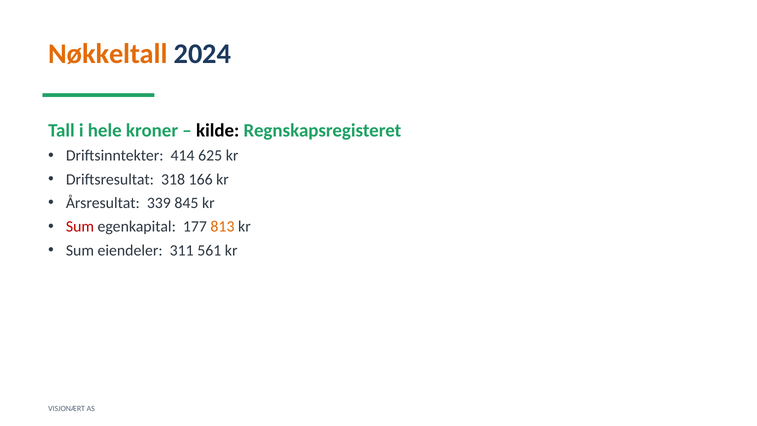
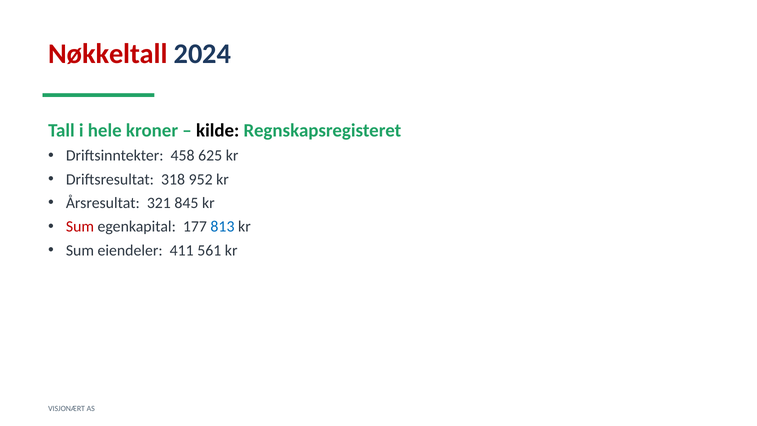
Nøkkeltall colour: orange -> red (108, 54)
414: 414 -> 458 (183, 156)
166: 166 -> 952 (201, 179)
339: 339 -> 321 (159, 203)
813 colour: orange -> blue (222, 227)
311: 311 -> 411 (182, 250)
